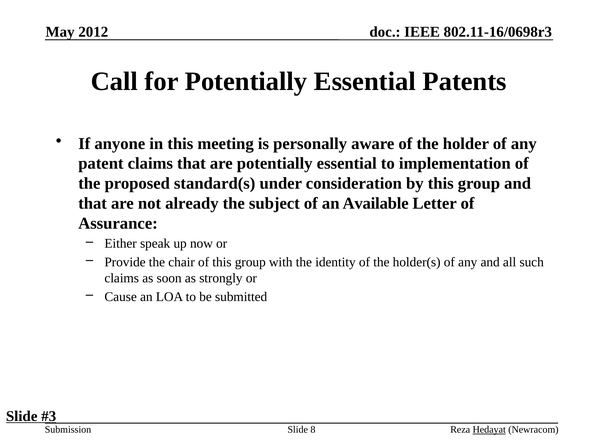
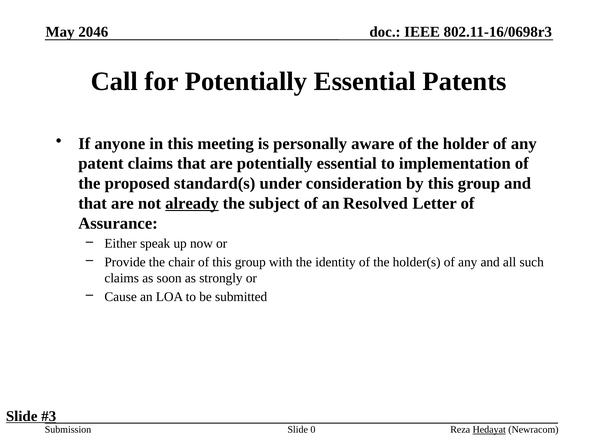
2012: 2012 -> 2046 (93, 32)
already underline: none -> present (192, 204)
Available: Available -> Resolved (375, 204)
8: 8 -> 0 (313, 430)
